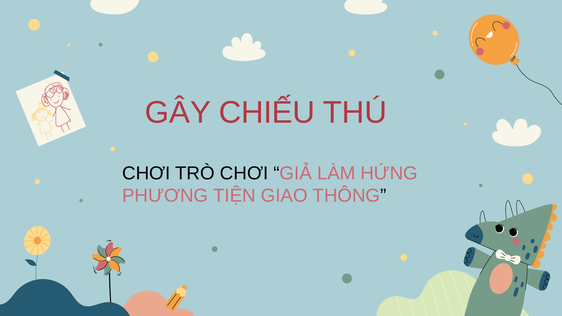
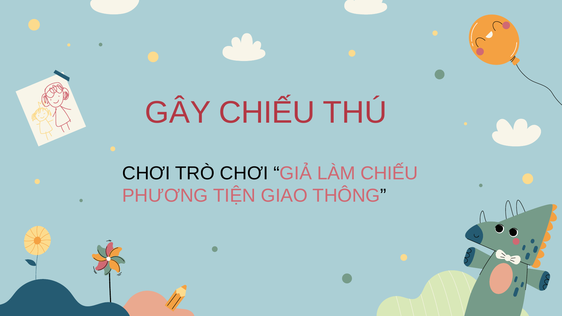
LÀM HỨNG: HỨNG -> CHIẾU (389, 173)
